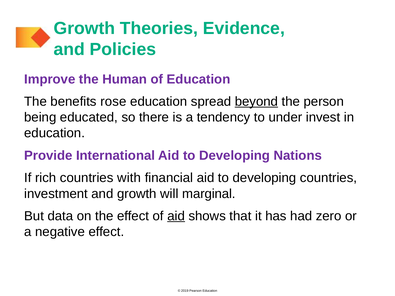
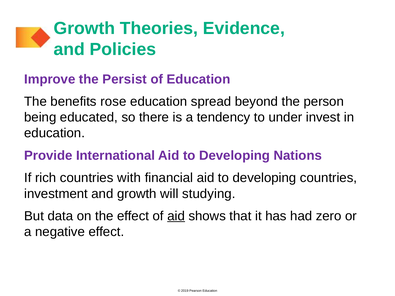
Human: Human -> Persist (125, 79)
beyond underline: present -> none (256, 102)
marginal: marginal -> studying (209, 194)
